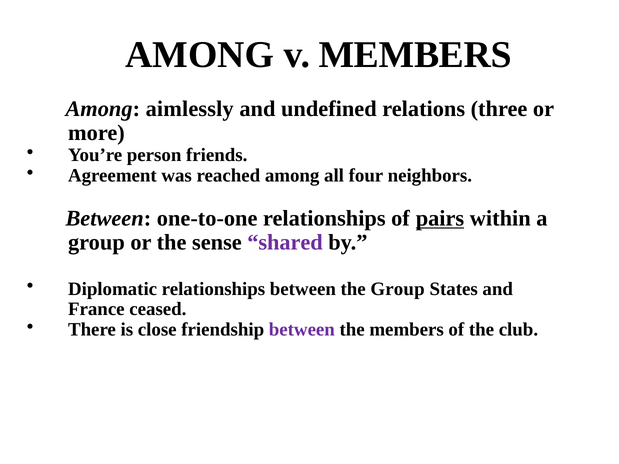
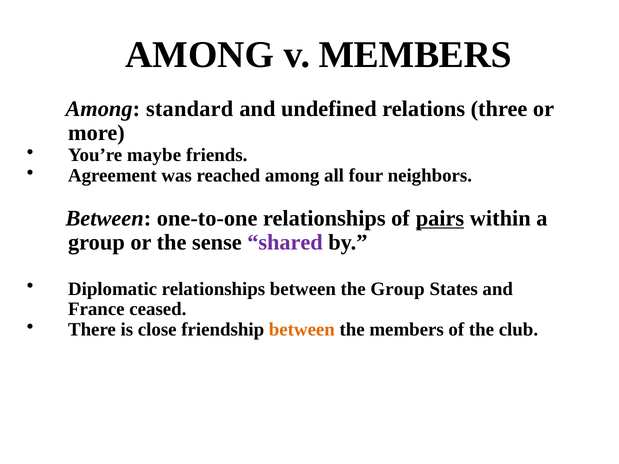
aimlessly: aimlessly -> standard (190, 109)
person: person -> maybe (154, 155)
between colour: purple -> orange (302, 330)
